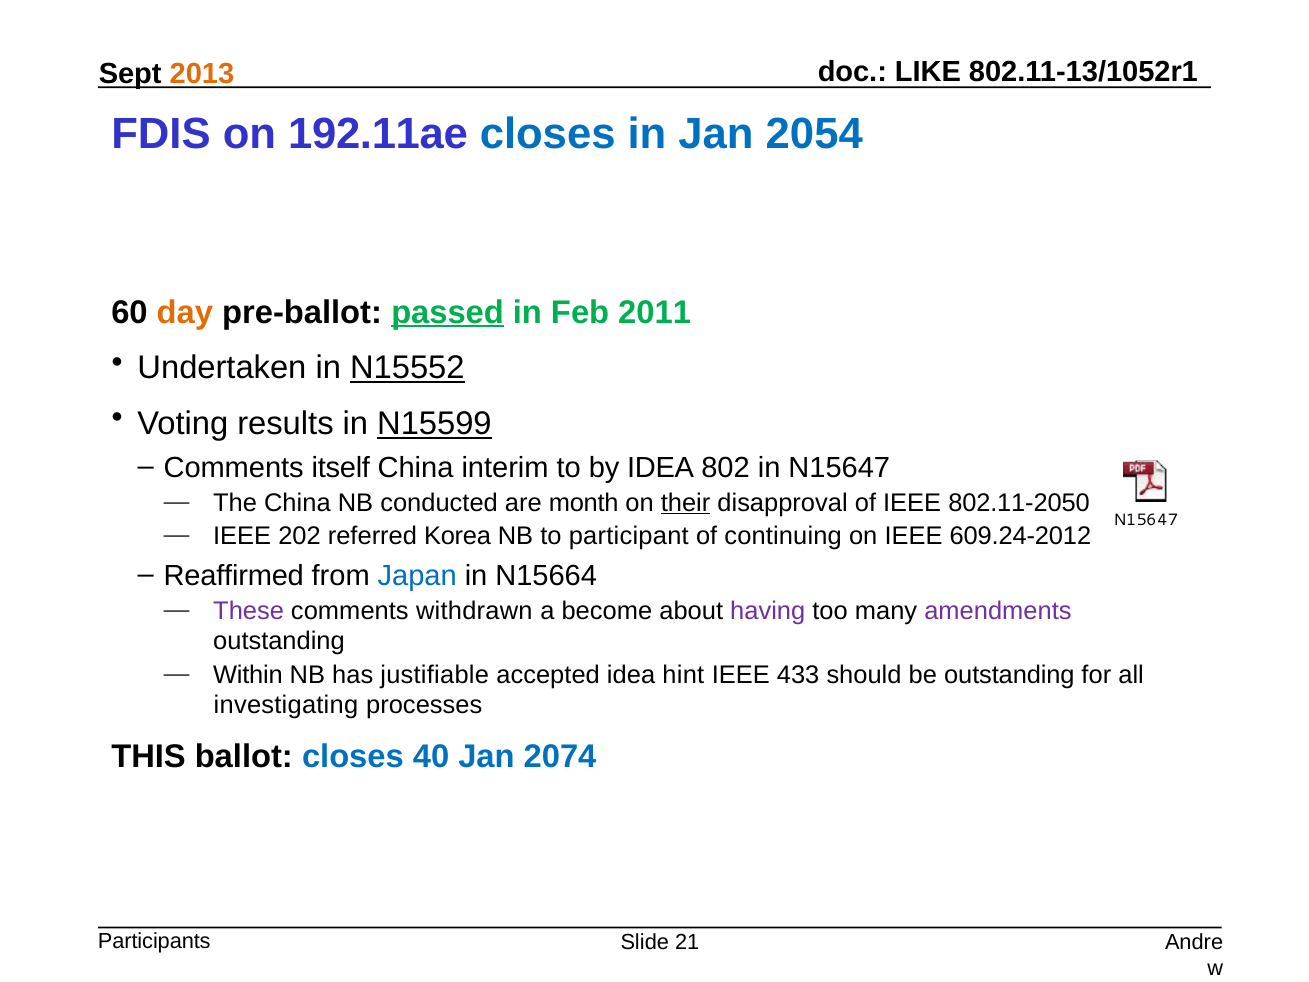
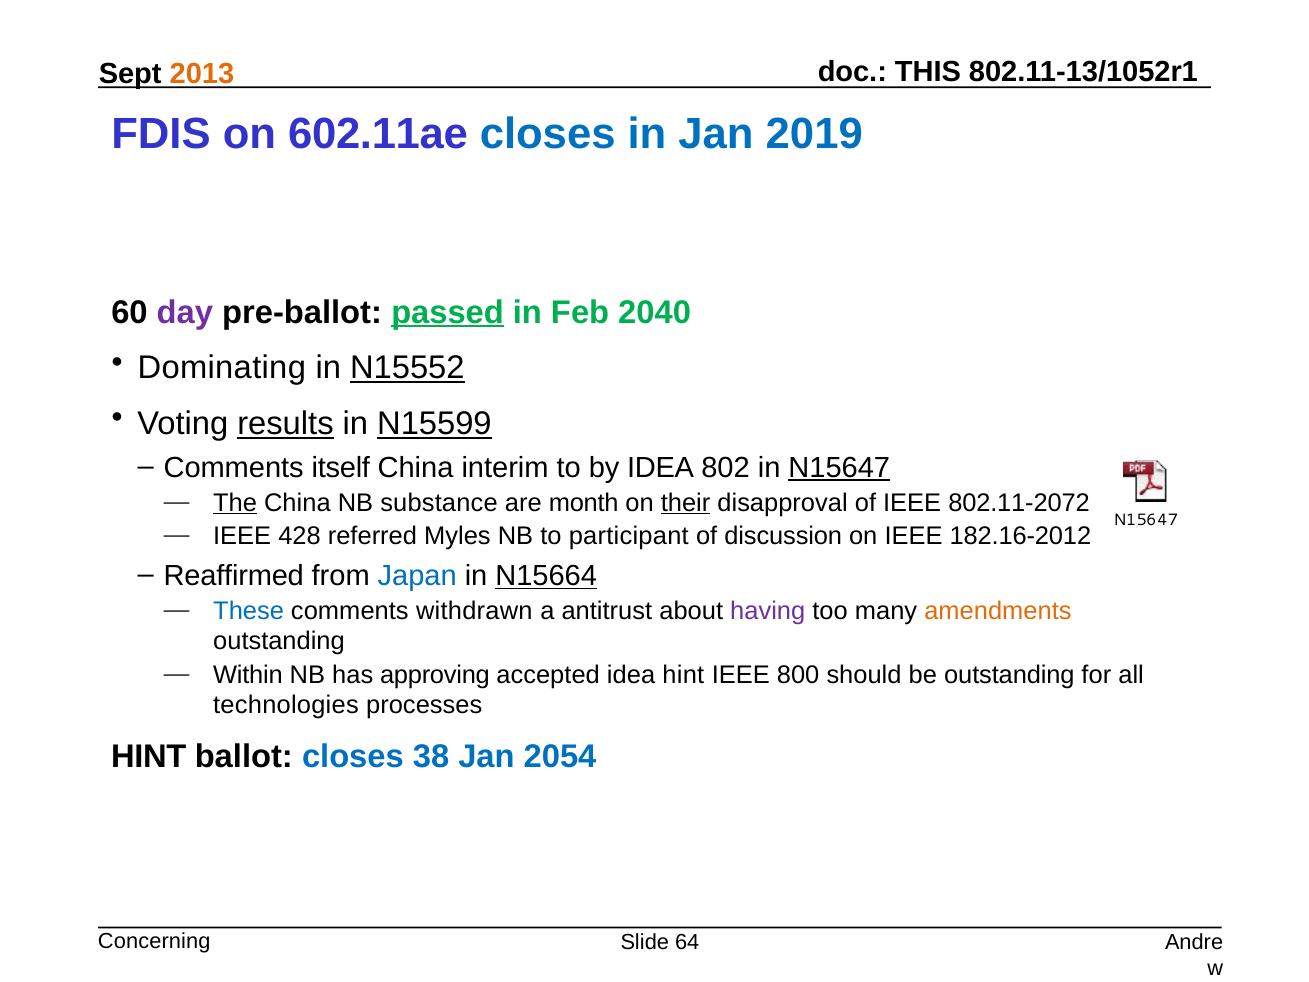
LIKE: LIKE -> THIS (928, 72)
192.11ae: 192.11ae -> 602.11ae (378, 134)
2054: 2054 -> 2019 (814, 134)
day colour: orange -> purple (185, 312)
2011: 2011 -> 2040 (655, 312)
Undertaken: Undertaken -> Dominating (222, 368)
results underline: none -> present (285, 423)
N15647 underline: none -> present (839, 468)
The underline: none -> present (235, 503)
conducted: conducted -> substance (439, 503)
802.11-2050: 802.11-2050 -> 802.11-2072 (1019, 503)
202: 202 -> 428 (300, 536)
referred Korea: Korea -> Myles (457, 536)
continuing: continuing -> discussion (783, 536)
609.24-2012: 609.24-2012 -> 182.16-2012 (1020, 536)
N15664 underline: none -> present (546, 576)
These colour: purple -> blue (249, 611)
become: become -> antitrust (607, 611)
amendments colour: purple -> orange (998, 611)
justifiable: justifiable -> approving (435, 674)
433: 433 -> 800 (798, 674)
investigating: investigating -> technologies (286, 705)
THIS: THIS -> HINT (149, 757)
40: 40 -> 38 (431, 757)
2074: 2074 -> 2054 (560, 757)
Participants: Participants -> Concerning (154, 942)
21: 21 -> 64 (687, 942)
